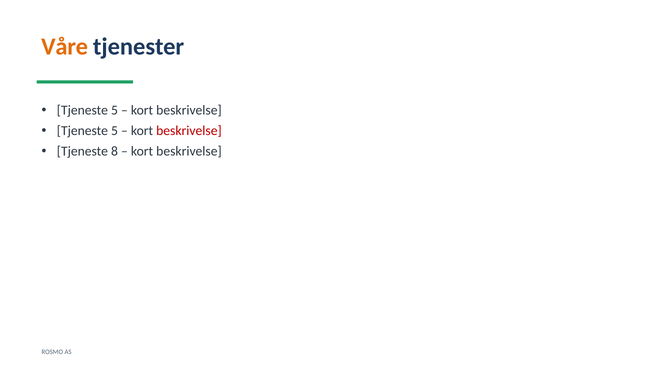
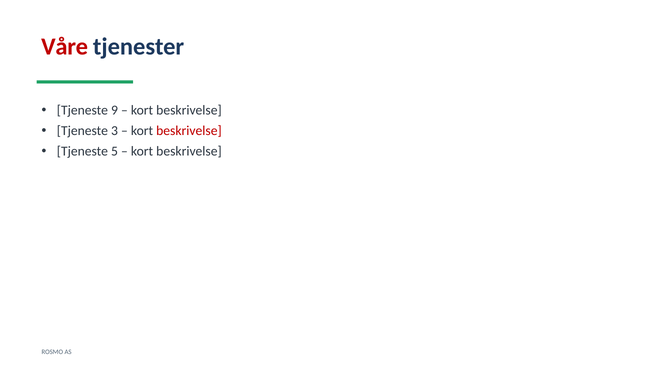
Våre colour: orange -> red (65, 47)
5: 5 -> 9 (114, 111)
5: 5 -> 3 (114, 131)
8: 8 -> 5 (114, 151)
